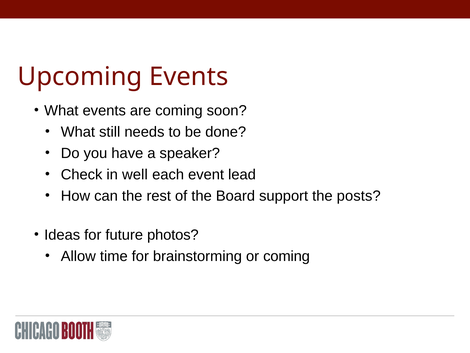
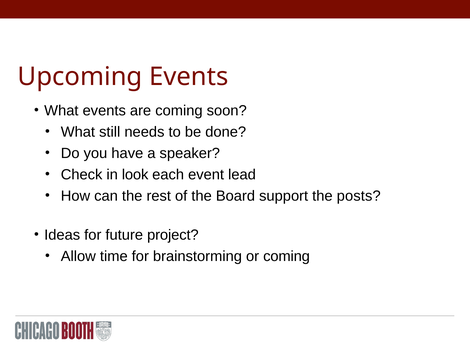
well: well -> look (135, 174)
photos: photos -> project (173, 235)
